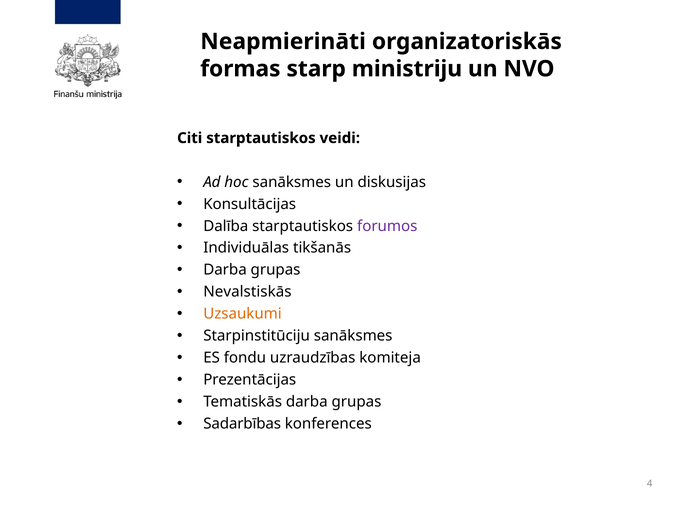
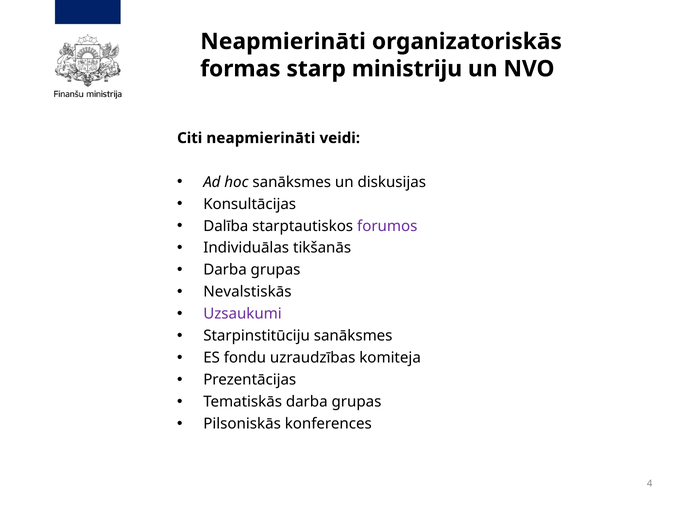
Citi starptautiskos: starptautiskos -> neapmierināti (261, 138)
Uzsaukumi colour: orange -> purple (243, 314)
Sadarbības: Sadarbības -> Pilsoniskās (242, 423)
